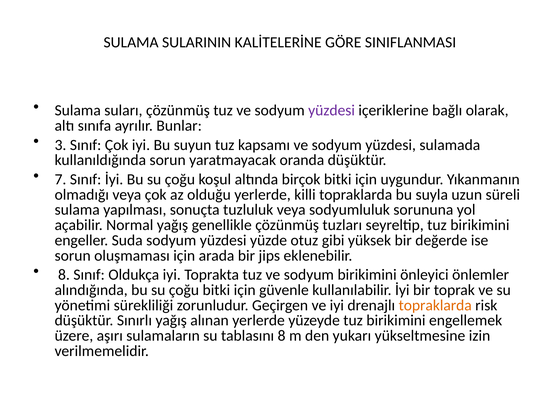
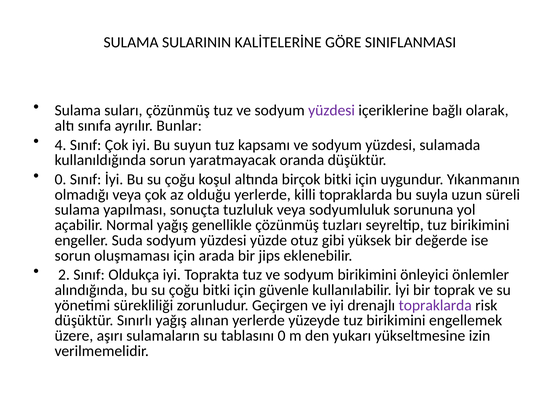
3: 3 -> 4 (61, 145)
7: 7 -> 0 (61, 179)
8: 8 -> 2 (64, 275)
topraklarda colour: orange -> purple (435, 305)
tablasını 8: 8 -> 0 (282, 336)
